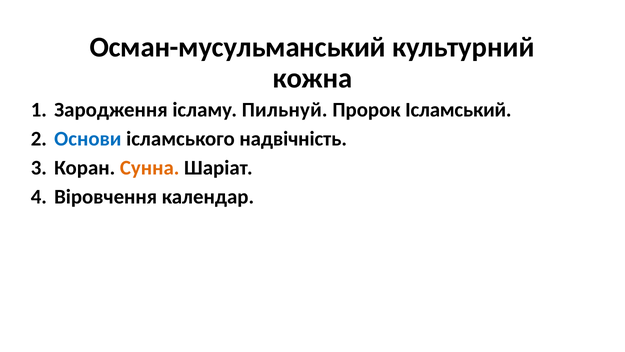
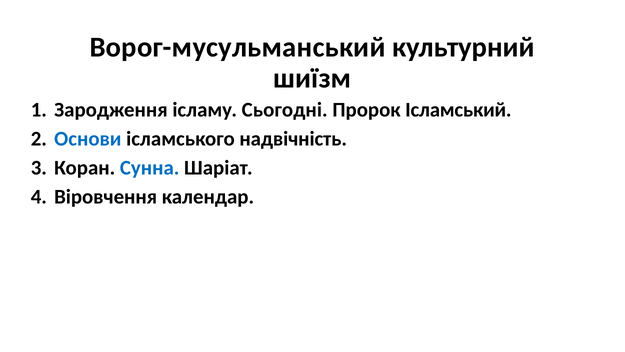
Осман-мусульманський: Осман-мусульманський -> Ворог-мусульманський (238, 47)
кожна: кожна -> шиїзм (312, 78)
Пильнуй: Пильнуй -> Сьогодні (285, 110)
Сунна colour: orange -> blue (150, 168)
